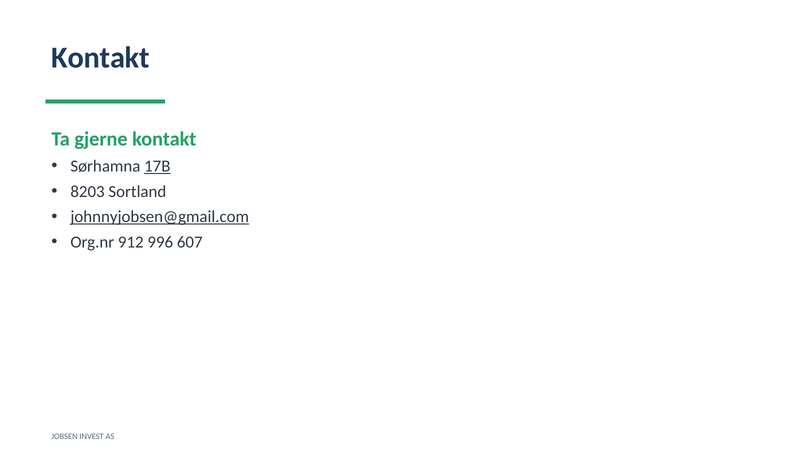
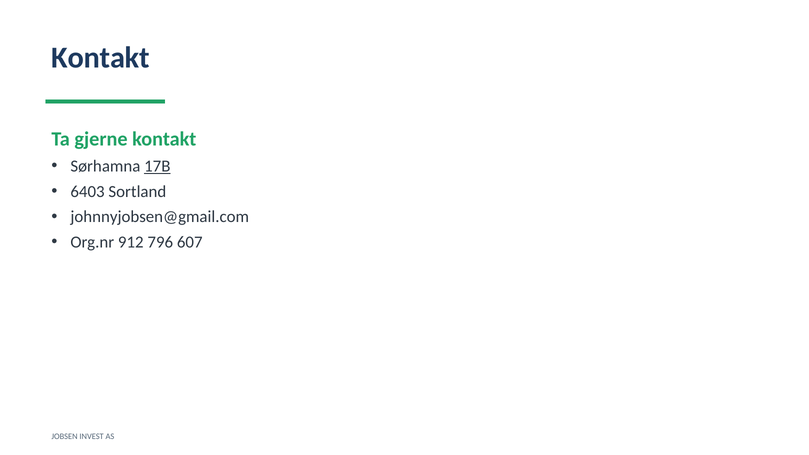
8203: 8203 -> 6403 (88, 192)
johnnyjobsen@gmail.com underline: present -> none (160, 217)
996: 996 -> 796 (160, 242)
